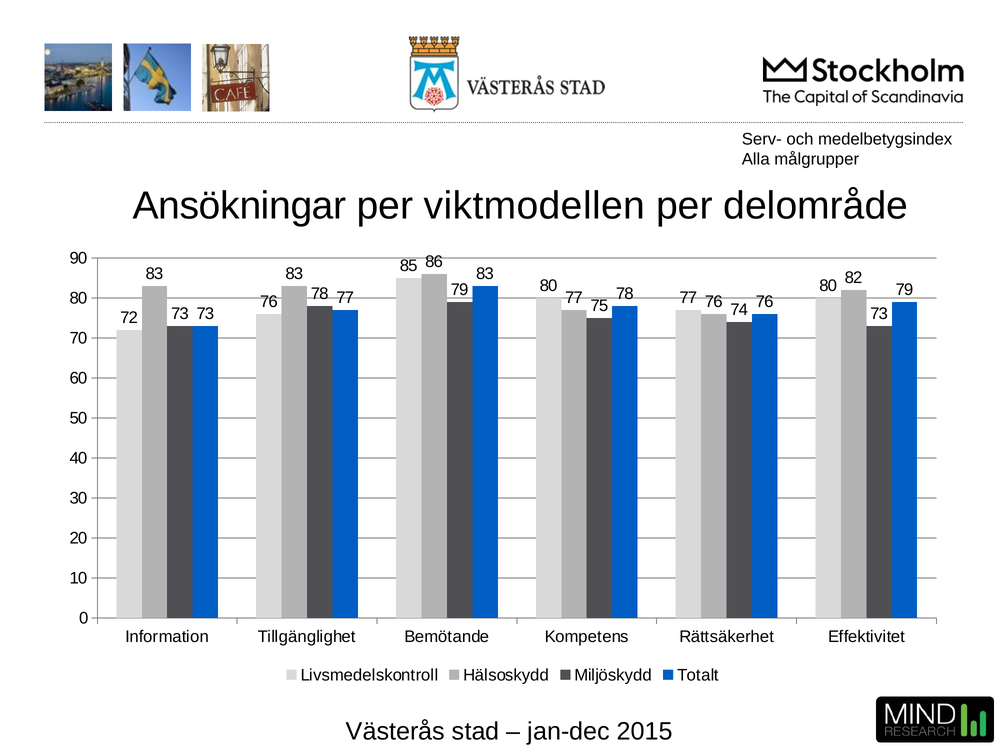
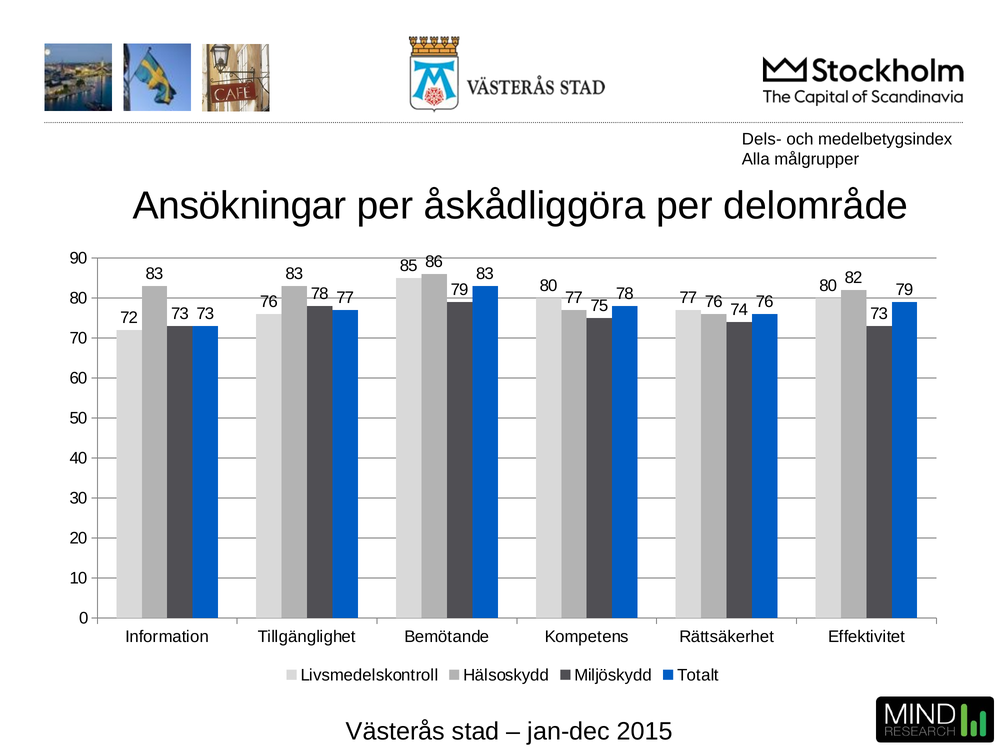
Serv-: Serv- -> Dels- (762, 139)
viktmodellen: viktmodellen -> åskådliggöra (535, 206)
